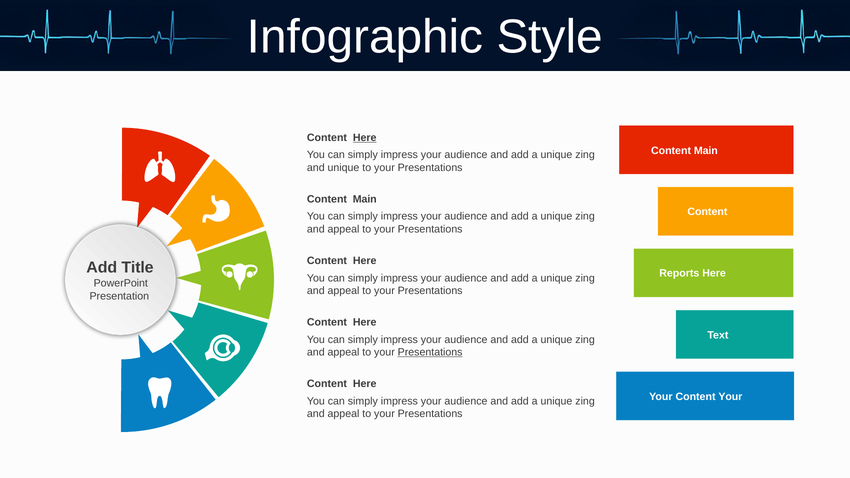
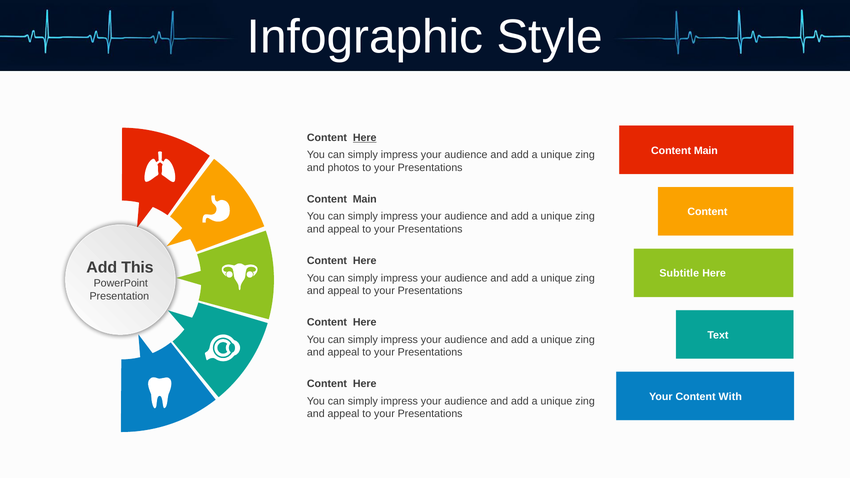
and unique: unique -> photos (343, 168)
Title: Title -> This (137, 268)
Reports: Reports -> Subtitle (679, 274)
Presentations underline: present -> none (430, 352)
Content Your: Your -> With (730, 397)
